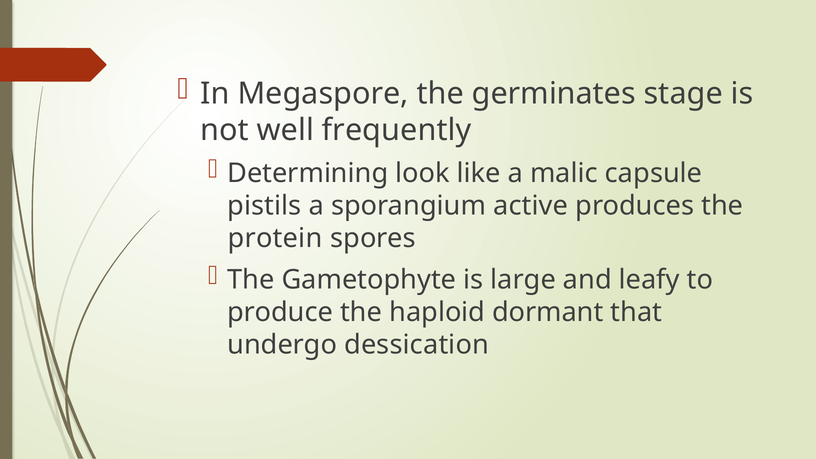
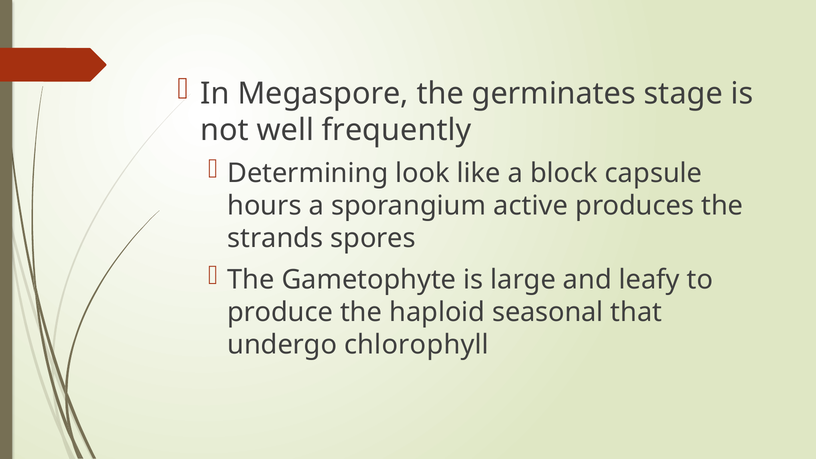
malic: malic -> block (564, 173)
pistils: pistils -> hours (264, 206)
protein: protein -> strands (275, 238)
dormant: dormant -> seasonal (548, 312)
dessication: dessication -> chlorophyll (417, 345)
